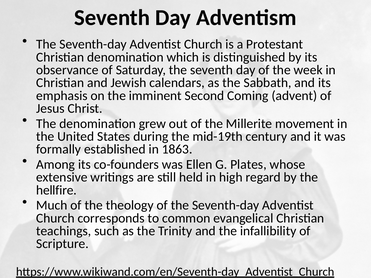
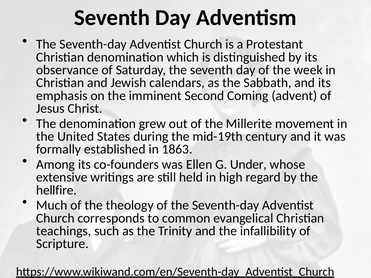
Plates: Plates -> Under (249, 165)
